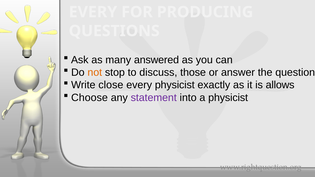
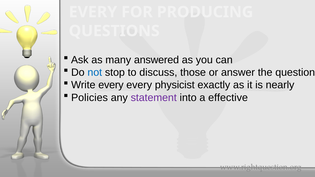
not colour: orange -> blue (95, 73)
Write close: close -> every (111, 85)
allows: allows -> nearly (280, 85)
Choose: Choose -> Policies (90, 98)
a physicist: physicist -> effective (228, 98)
